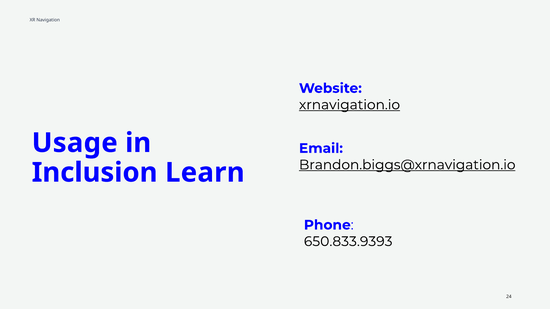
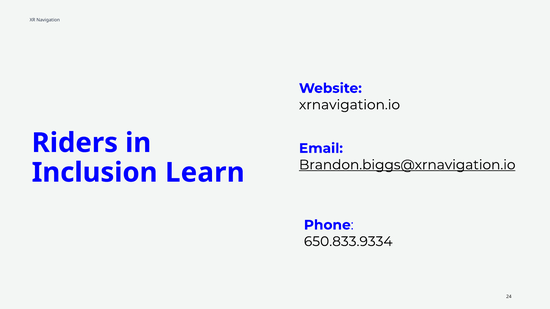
xrnavigation.io underline: present -> none (350, 105)
Usage: Usage -> Riders (75, 143)
650.833.9393: 650.833.9393 -> 650.833.9334 (348, 242)
